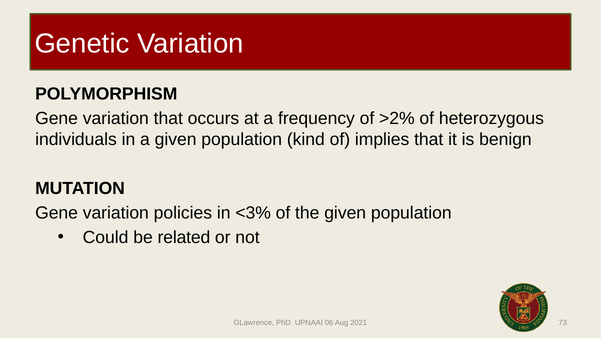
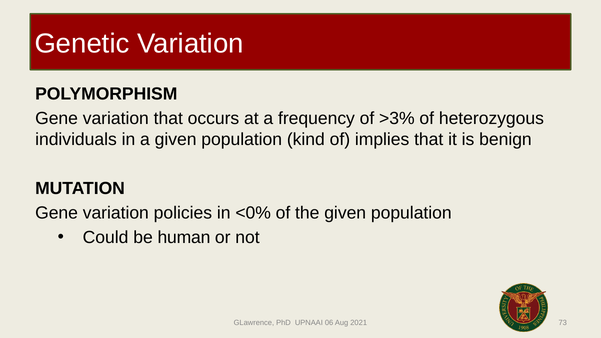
>2%: >2% -> >3% (397, 119)
<3%: <3% -> <0% (253, 213)
related: related -> human (184, 238)
